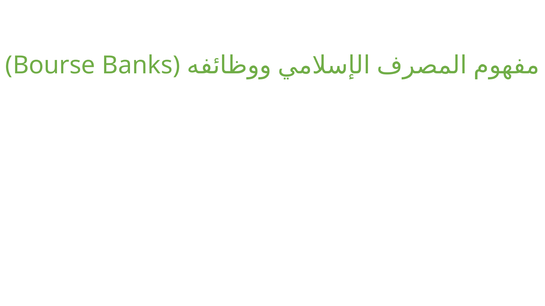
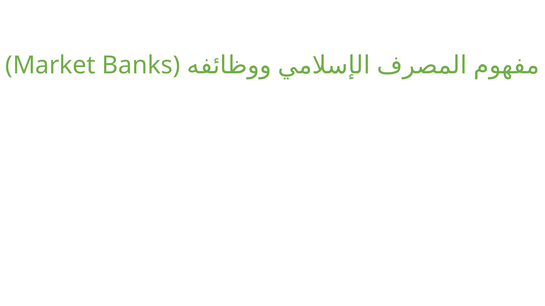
Bourse: Bourse -> Market (54, 66)
